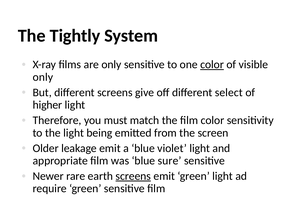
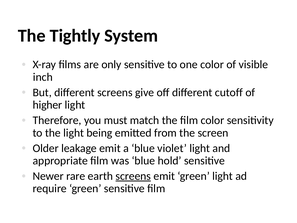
color underline: present -> none (212, 65)
only: only -> inch (43, 77)
select: select -> cutoff (229, 92)
sure: sure -> hold (170, 161)
